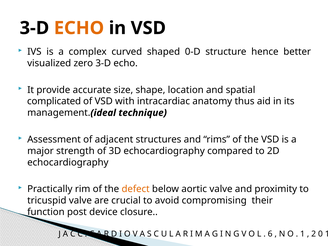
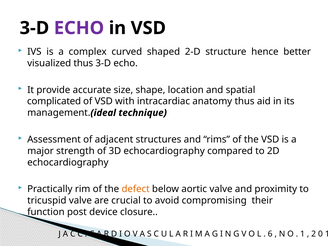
ECHO colour: orange -> purple (79, 28)
0-D: 0-D -> 2-D (193, 52)
visualized zero: zero -> thus (83, 63)
